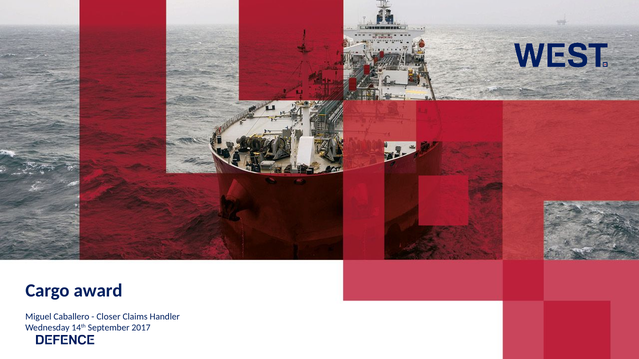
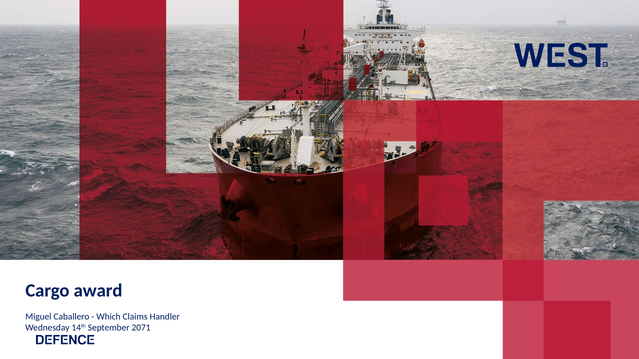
Closer: Closer -> Which (109, 317)
2017: 2017 -> 2071 (141, 328)
